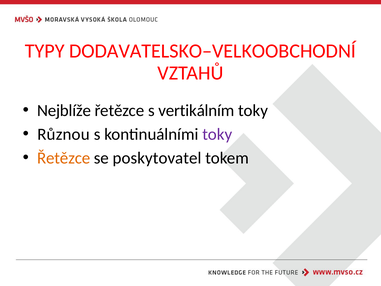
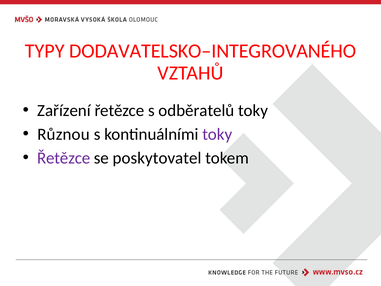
DODAVATELSKO–VELKOOBCHODNÍ: DODAVATELSKO–VELKOOBCHODNÍ -> DODAVATELSKO–INTEGROVANÉHO (213, 51)
Nejblíže: Nejblíže -> Zařízení (64, 110)
vertikálním: vertikálním -> odběratelů (196, 110)
Řetězce colour: orange -> purple (64, 158)
